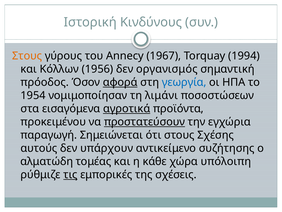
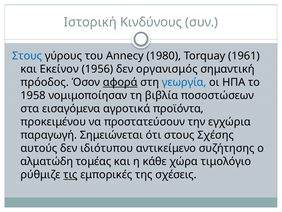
Στους colour: orange -> blue (27, 56)
1967: 1967 -> 1980 (164, 56)
1994: 1994 -> 1961 (244, 56)
Κόλλων: Κόλλων -> Εκείνον (59, 69)
1954: 1954 -> 1958 (33, 95)
λιμάνι: λιμάνι -> βιβλία (161, 95)
αγροτικά underline: present -> none (127, 109)
προστατεύσουν underline: present -> none (145, 122)
υπάρχουν: υπάρχουν -> ιδιότυπου (107, 148)
υπόλοιπη: υπόλοιπη -> τιμολόγιο (226, 161)
